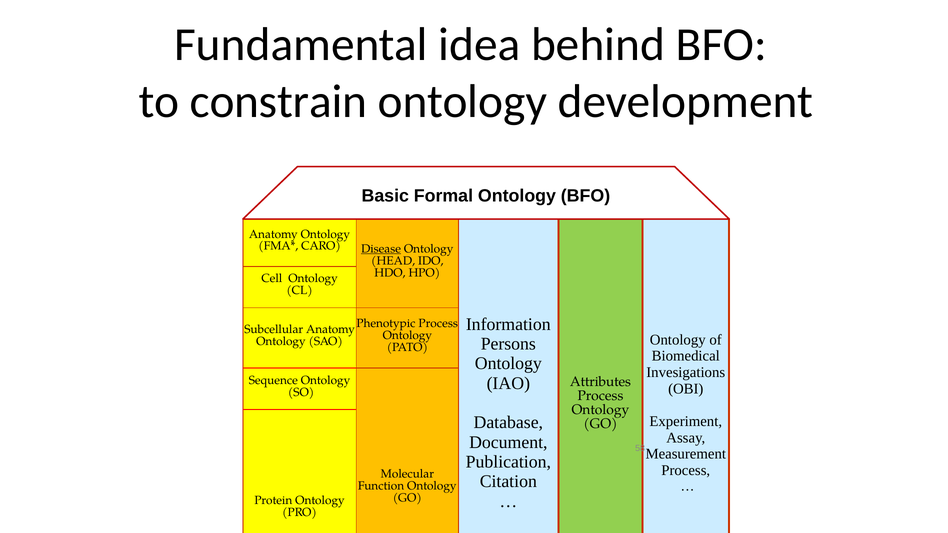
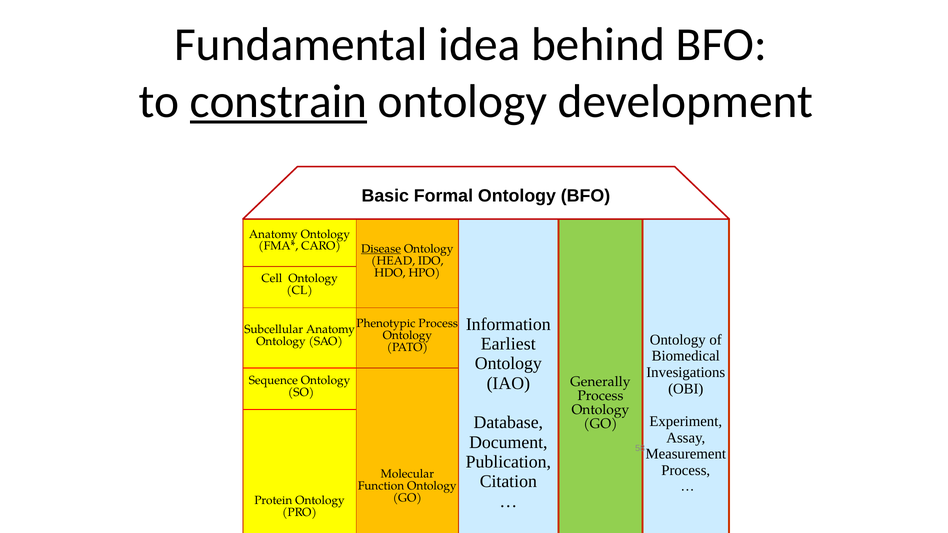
constrain underline: none -> present (278, 102)
Persons: Persons -> Earliest (508, 344)
Attributes: Attributes -> Generally (600, 382)
